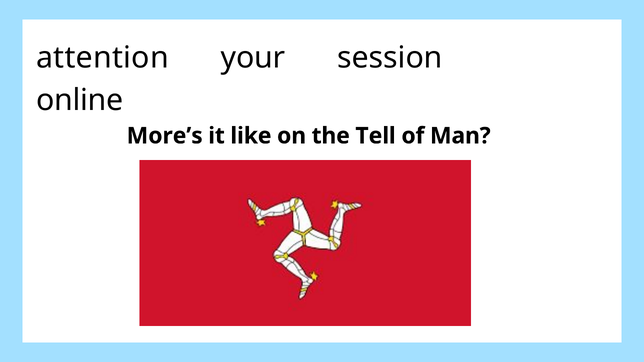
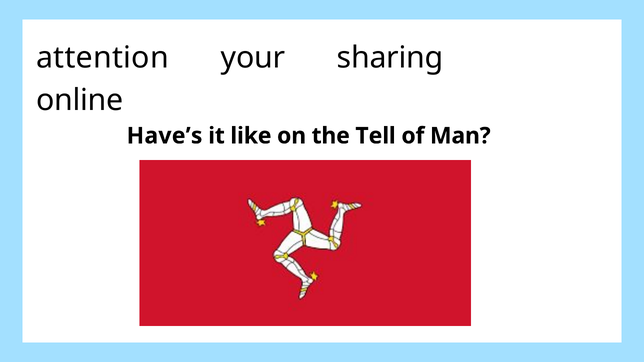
session: session -> sharing (390, 58)
More’s: More’s -> Have’s (165, 136)
